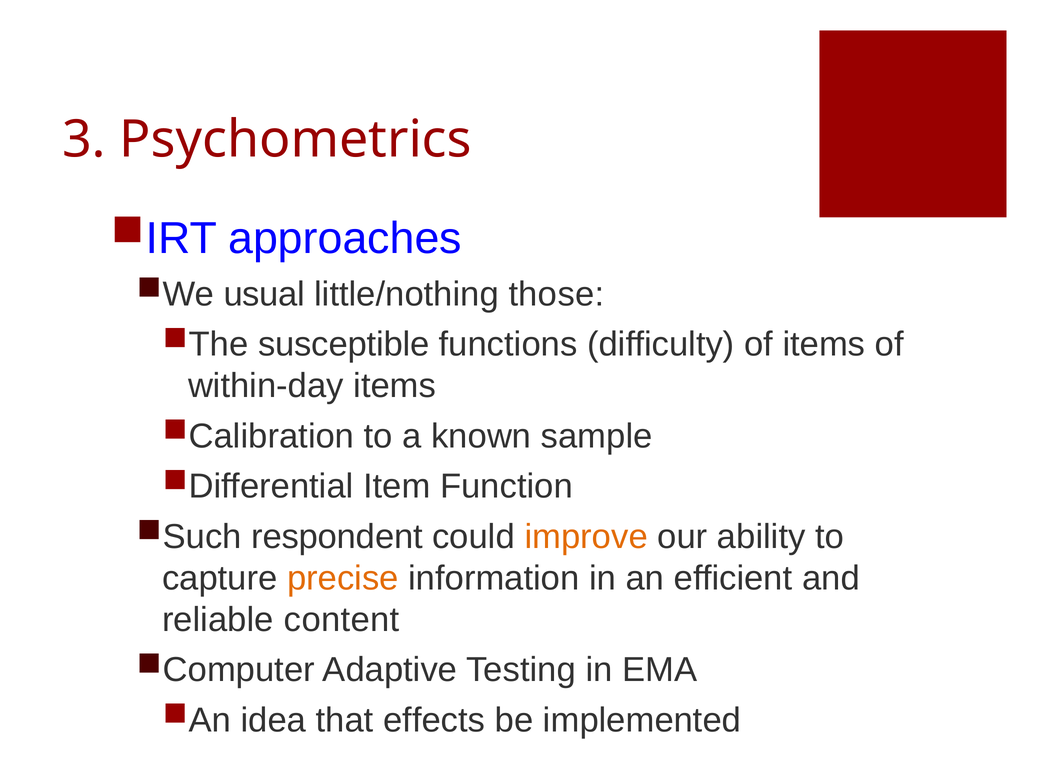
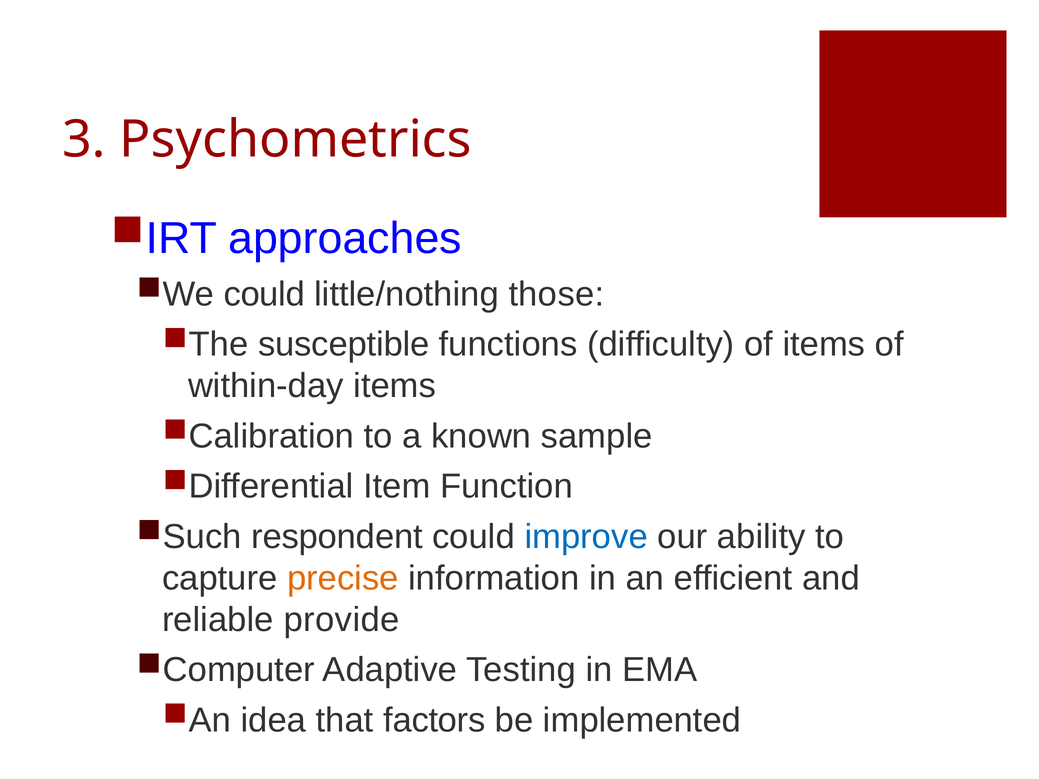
usual: usual -> could (264, 294)
improve colour: orange -> blue (586, 537)
content: content -> provide (342, 620)
effects: effects -> factors (434, 720)
